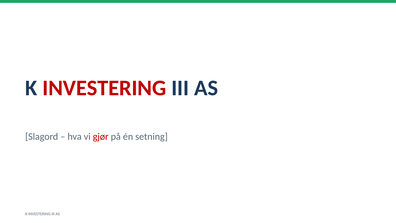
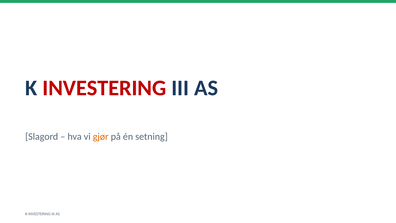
gjør colour: red -> orange (101, 136)
